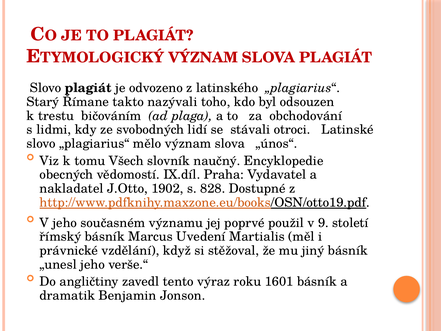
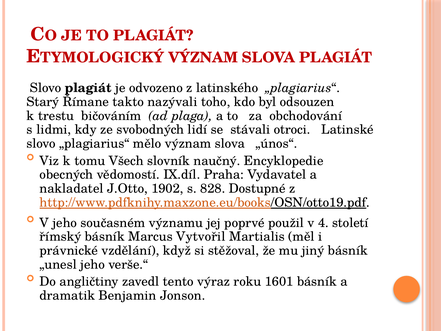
9: 9 -> 4 (323, 223)
Uvedení: Uvedení -> Vytvořil (201, 237)
